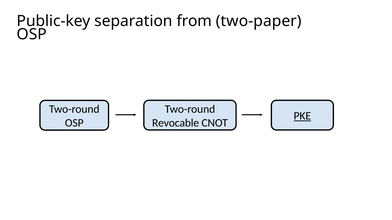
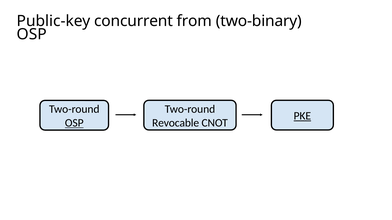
separation: separation -> concurrent (134, 21)
two-paper: two-paper -> two-binary (259, 21)
OSP underline: none -> present (74, 123)
